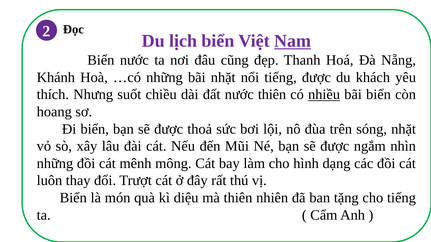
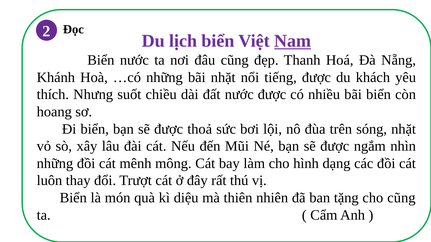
nước thiên: thiên -> được (272, 95)
nhiều underline: present -> none (324, 95)
cho tiếng: tiếng -> cũng (401, 198)
